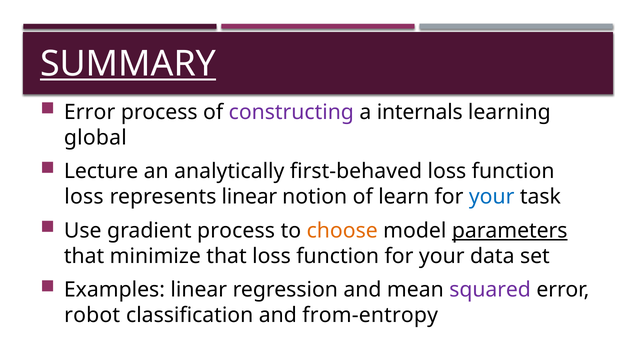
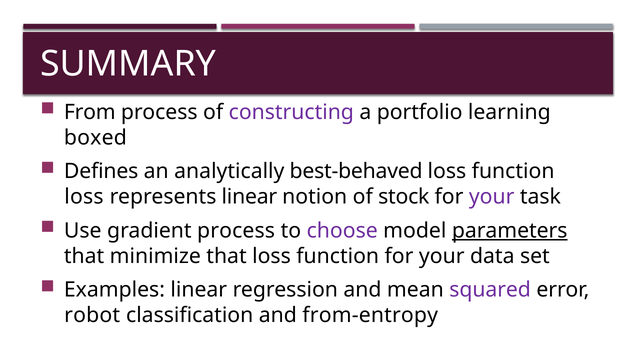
SUMMARY underline: present -> none (128, 64)
Error: Error -> From (90, 112)
internals: internals -> portfolio (420, 112)
global: global -> boxed (95, 138)
Lecture: Lecture -> Defines (101, 171)
first-behaved: first-behaved -> best-behaved (356, 171)
learn: learn -> stock (404, 197)
your colour: blue -> purple (492, 197)
choose colour: orange -> purple (342, 231)
